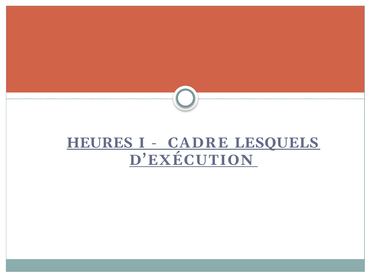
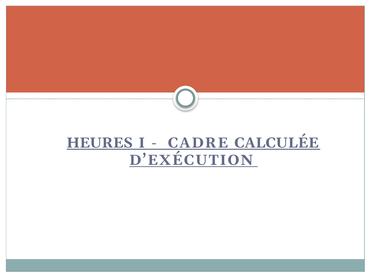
LESQUELS: LESQUELS -> CALCULÉE (277, 143)
